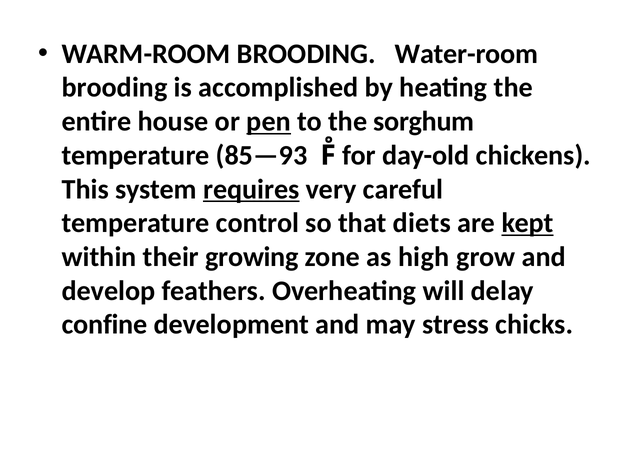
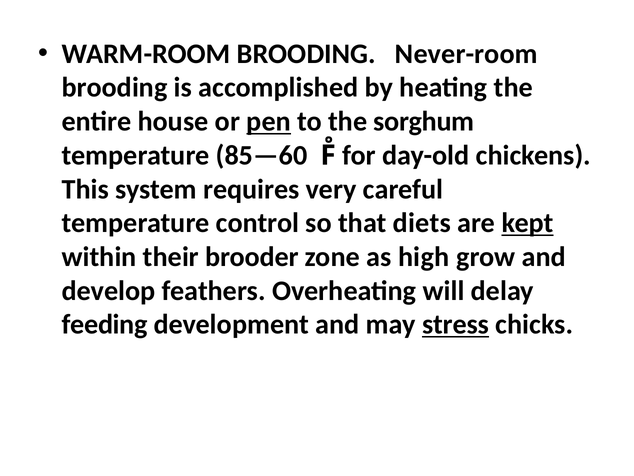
Water-room: Water-room -> Never-room (466, 54)
85—93: 85—93 -> 85—60 (262, 155)
requires underline: present -> none (251, 189)
growing: growing -> brooder (252, 257)
confine: confine -> feeding (105, 324)
stress underline: none -> present (456, 324)
